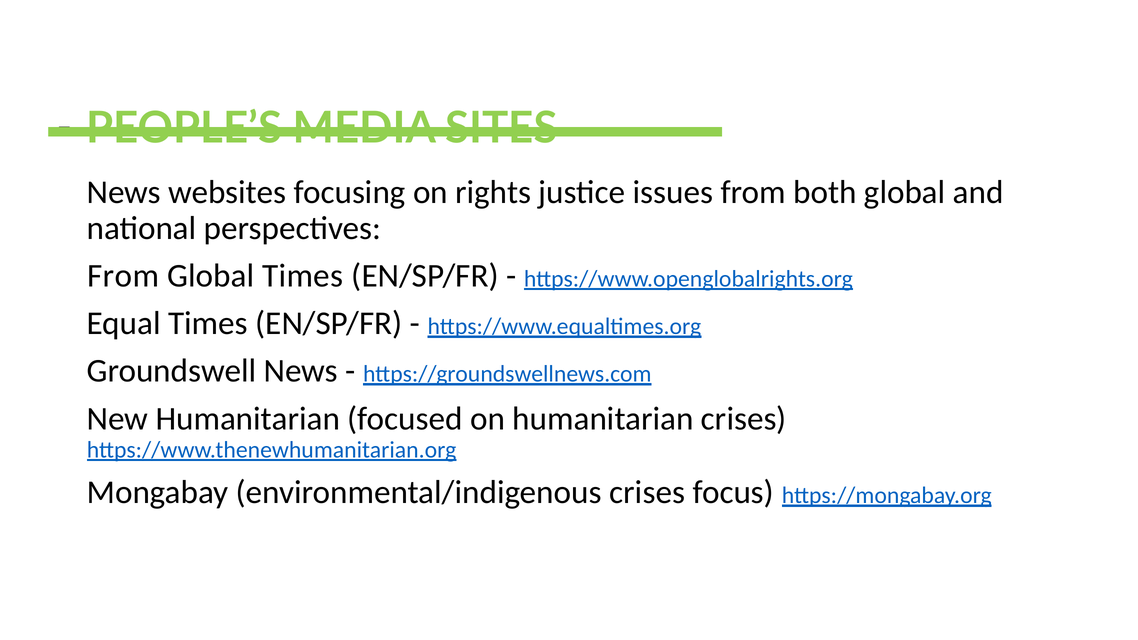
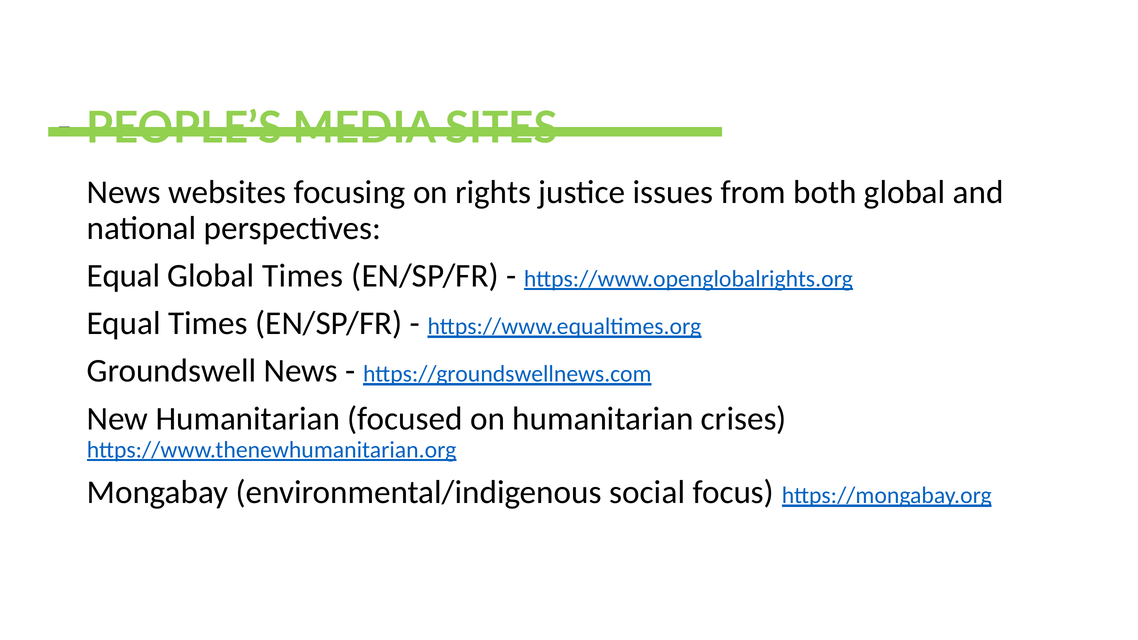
From: From -> Equal (123, 276)
environmental/indigenous crises: crises -> social (647, 493)
